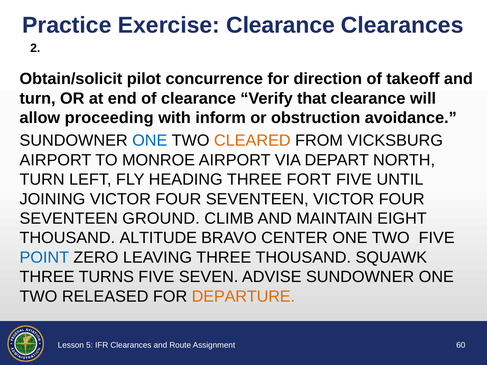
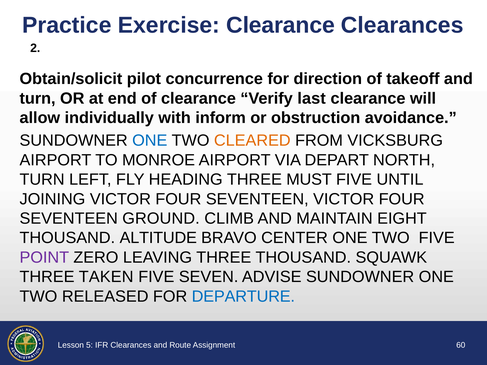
that: that -> last (312, 98)
proceeding: proceeding -> individually (109, 118)
FORT: FORT -> MUST (309, 180)
POINT colour: blue -> purple (44, 258)
TURNS: TURNS -> TAKEN (106, 277)
DEPARTURE colour: orange -> blue (243, 297)
